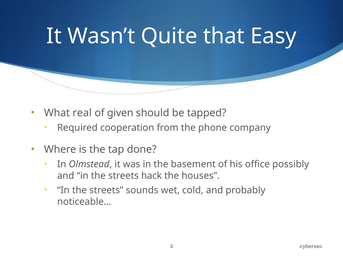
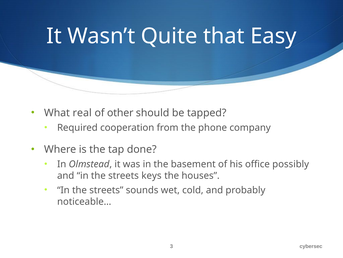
given: given -> other (120, 113)
hack: hack -> keys (151, 175)
